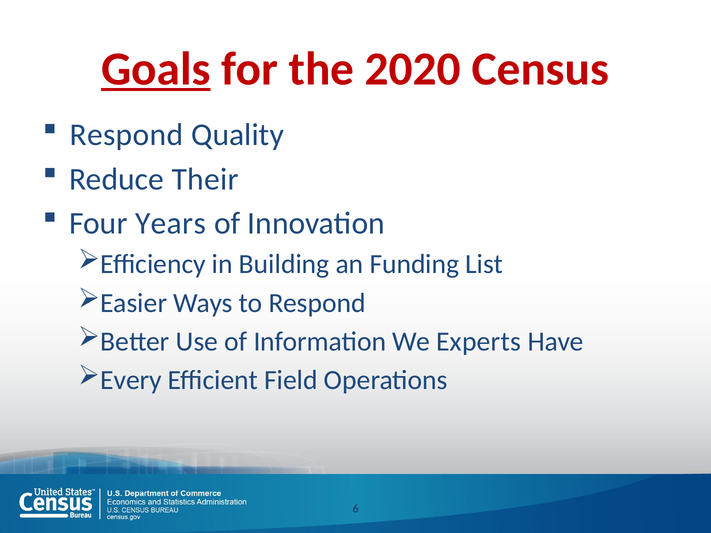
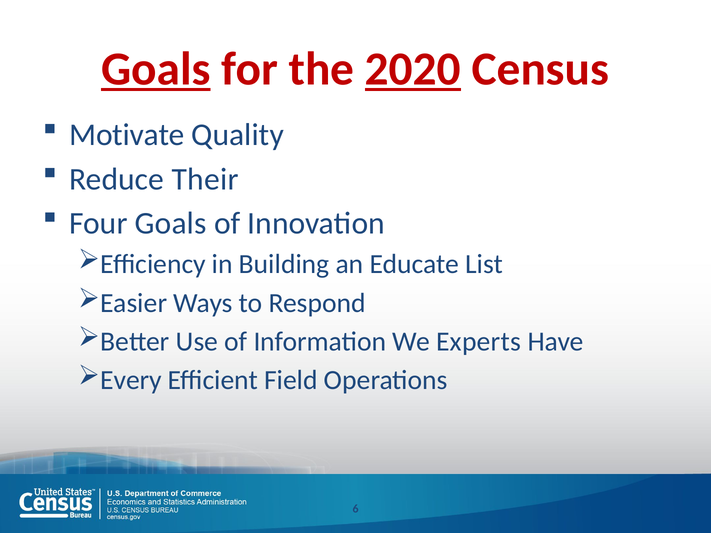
2020 underline: none -> present (413, 69)
Respond: Respond -> Motivate (127, 135)
Four Years: Years -> Goals (171, 223)
Funding: Funding -> Educate (414, 264)
